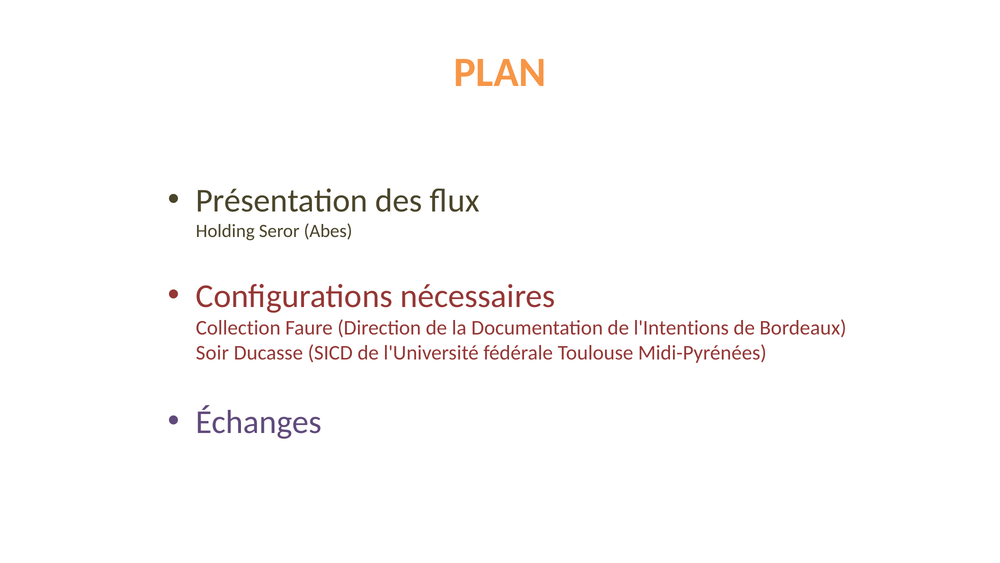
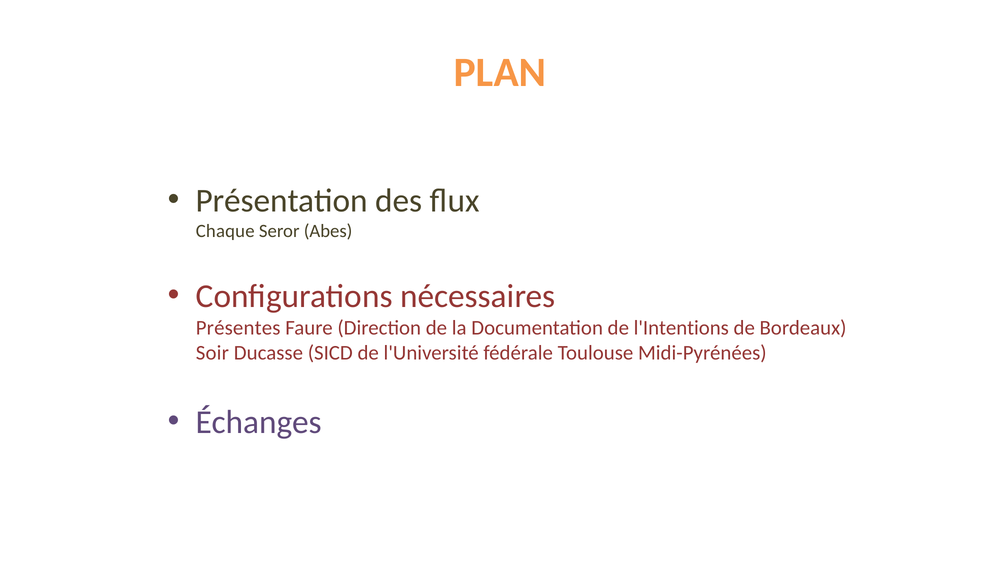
Holding: Holding -> Chaque (225, 231)
Collection: Collection -> Présentes (238, 328)
